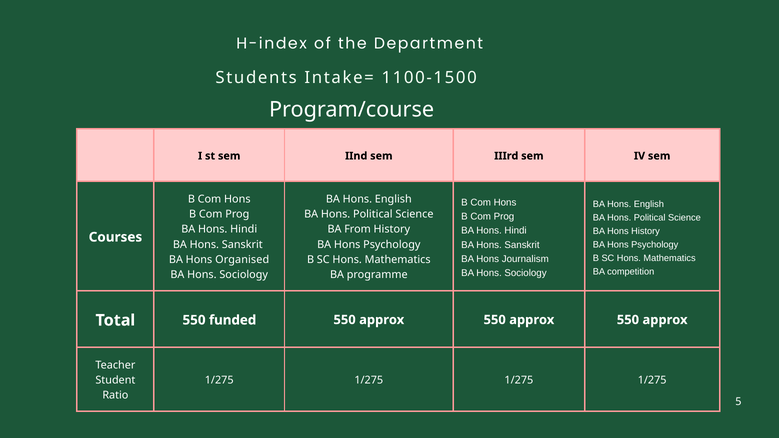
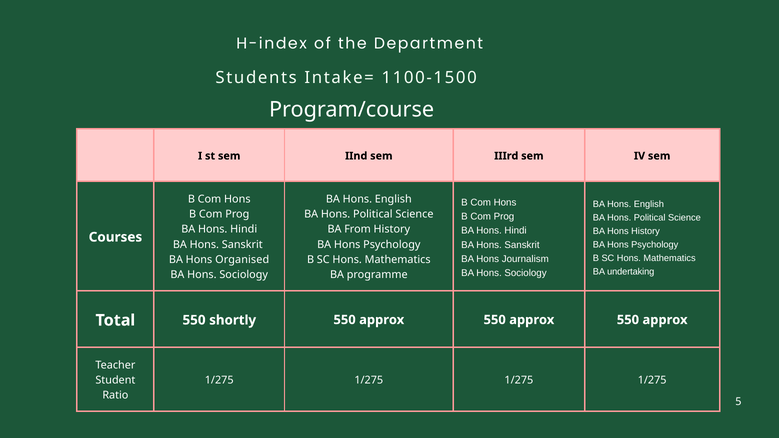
competition: competition -> undertaking (631, 272)
funded: funded -> shortly (233, 320)
